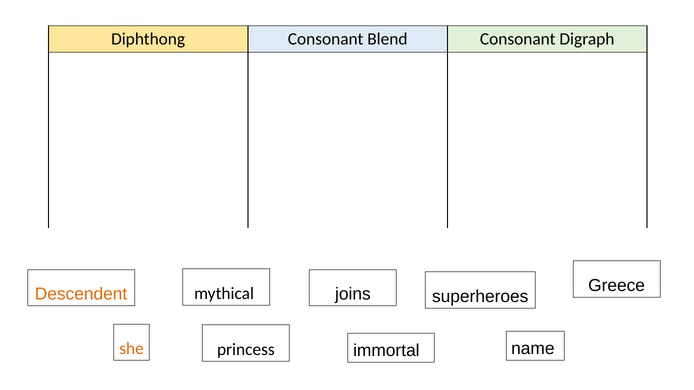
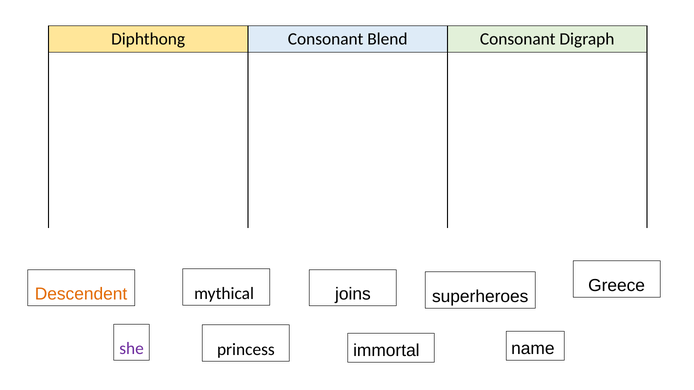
she colour: orange -> purple (132, 349)
